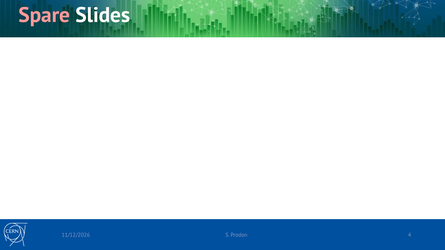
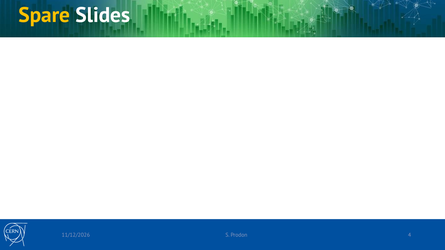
Spare colour: pink -> yellow (44, 15)
